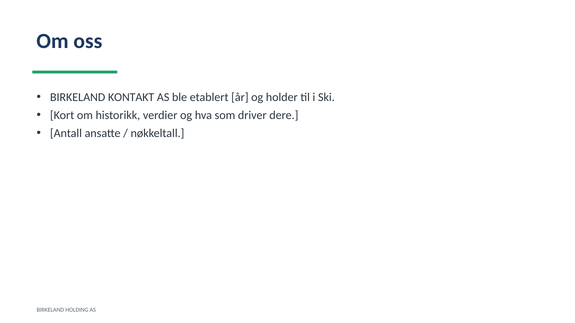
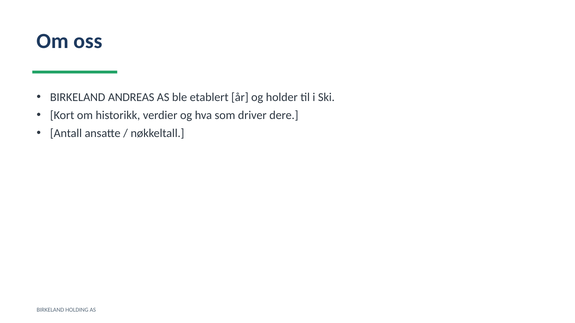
KONTAKT: KONTAKT -> ANDREAS (131, 97)
